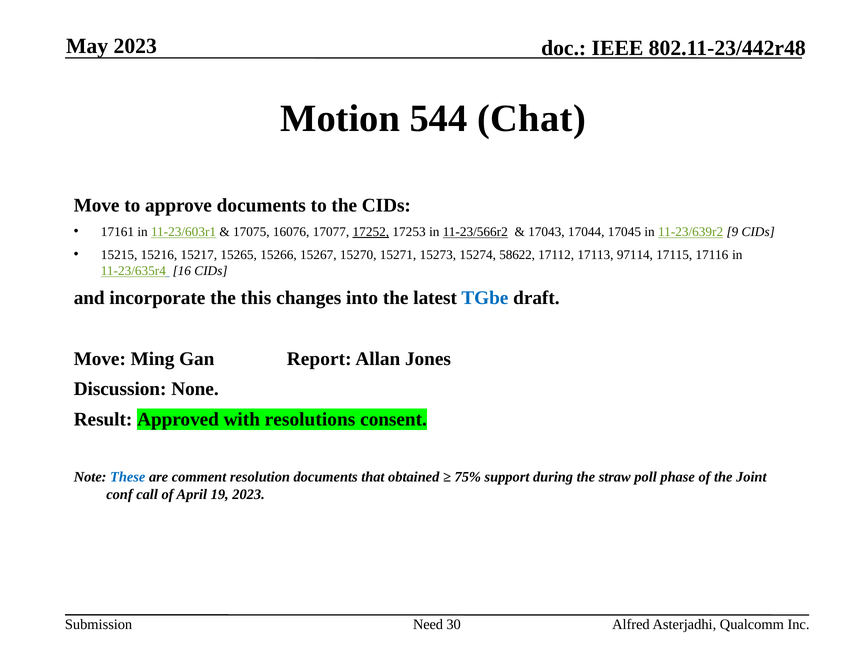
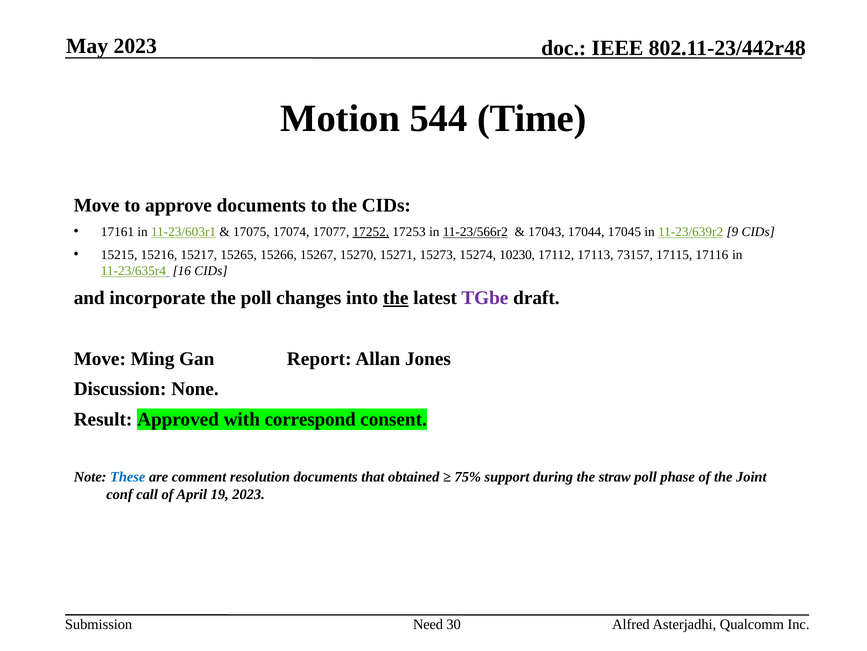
Chat: Chat -> Time (532, 118)
16076: 16076 -> 17074 (291, 231)
58622: 58622 -> 10230 (517, 255)
97114: 97114 -> 73157 (635, 255)
the this: this -> poll (256, 298)
the underline: none -> present (396, 298)
TGbe colour: blue -> purple (485, 298)
resolutions: resolutions -> correspond (310, 419)
